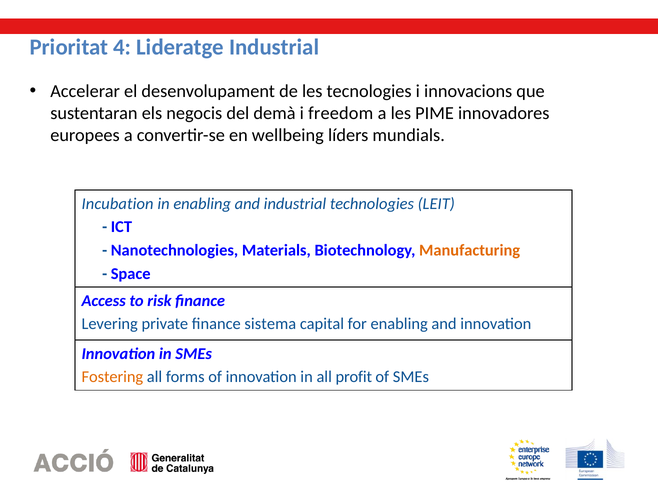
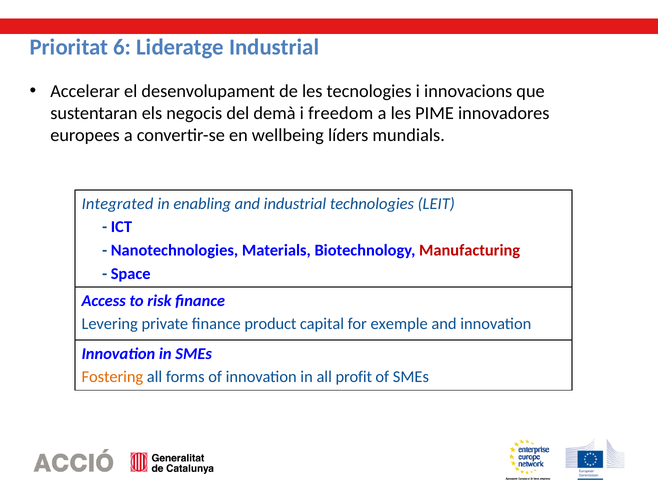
4: 4 -> 6 (122, 47)
Incubation: Incubation -> Integrated (118, 203)
Manufacturing colour: orange -> red (470, 250)
sistema: sistema -> product (270, 324)
for enabling: enabling -> exemple (399, 324)
